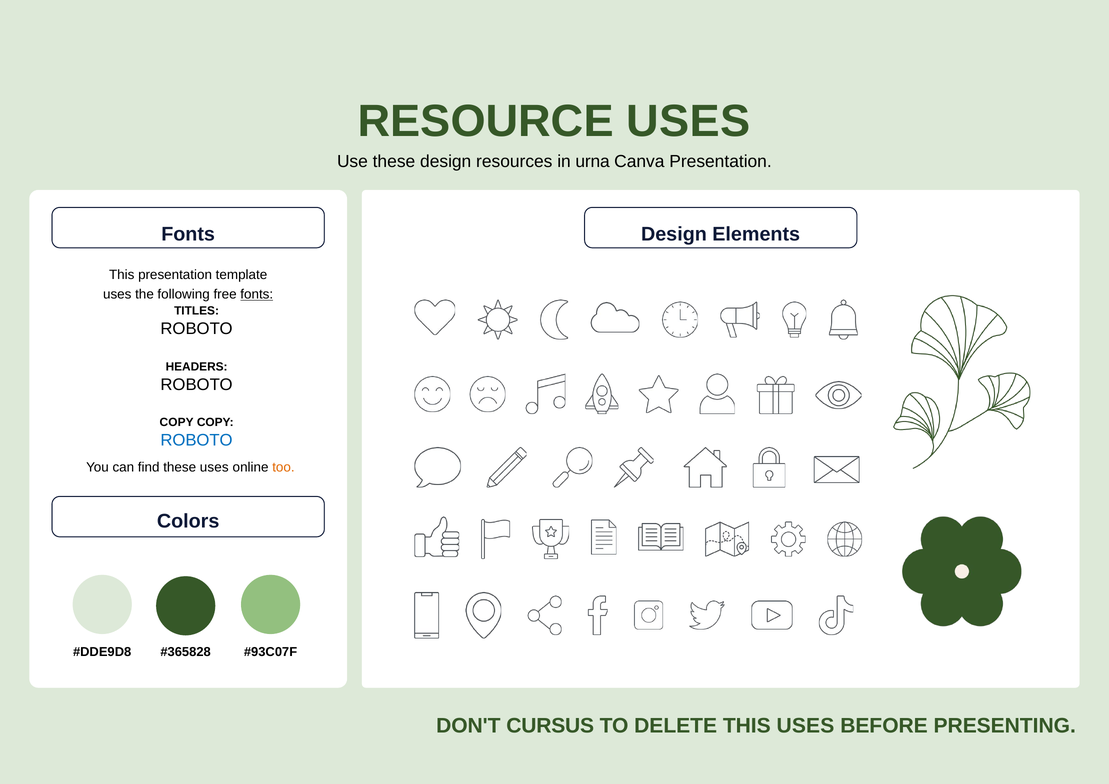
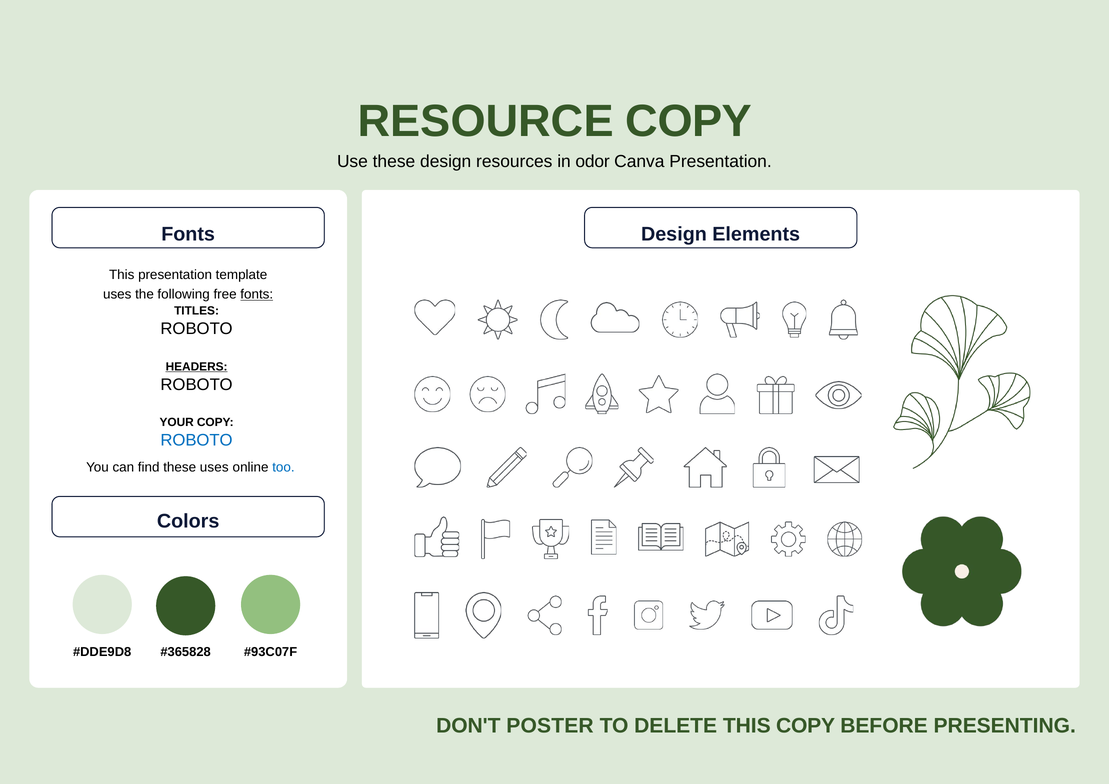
RESOURCE USES: USES -> COPY (689, 121)
urna: urna -> odor (593, 161)
HEADERS underline: none -> present (197, 366)
COPY: COPY -> YOUR (177, 422)
too colour: orange -> blue (283, 467)
CURSUS: CURSUS -> POSTER (550, 725)
THIS USES: USES -> COPY (806, 725)
